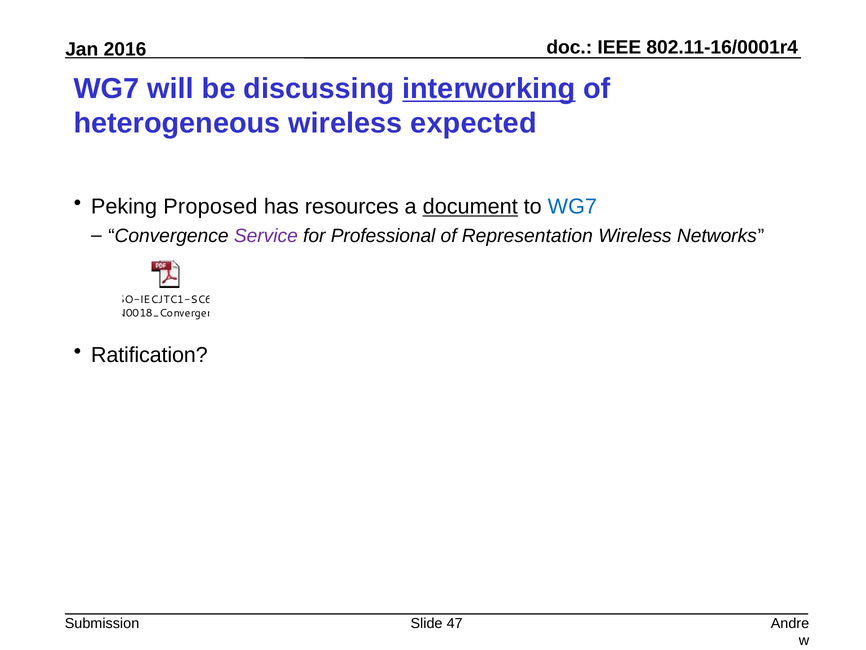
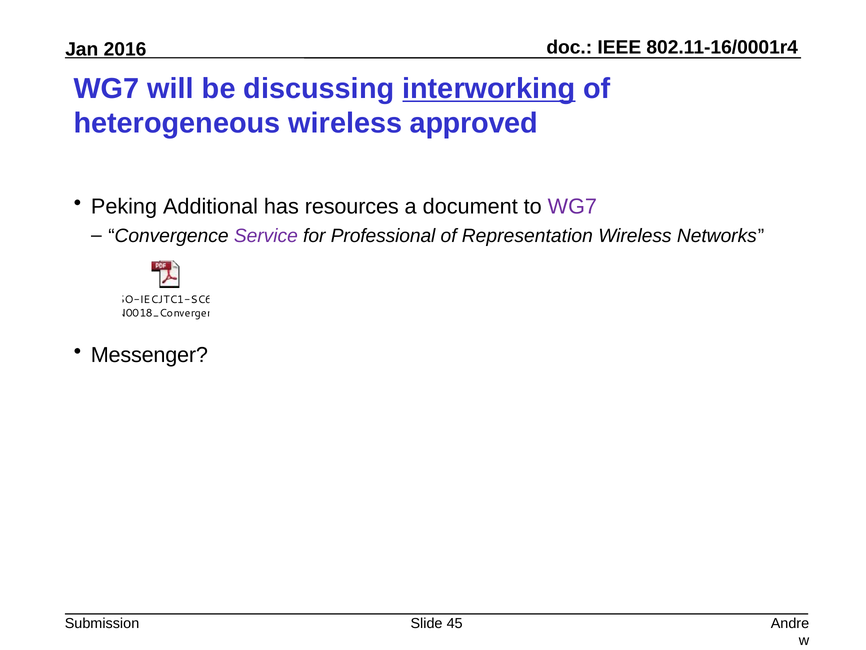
expected: expected -> approved (474, 123)
Proposed: Proposed -> Additional (211, 206)
document underline: present -> none (470, 206)
WG7 colour: blue -> purple (572, 206)
Ratification: Ratification -> Messenger (149, 355)
47: 47 -> 45 (455, 623)
